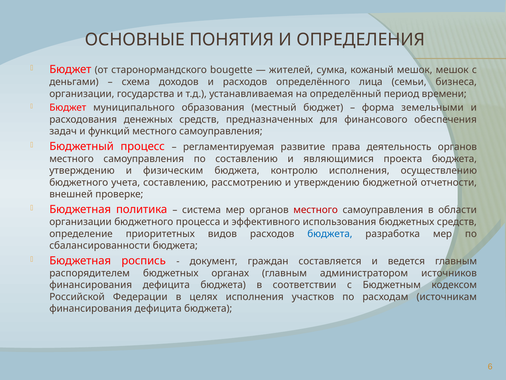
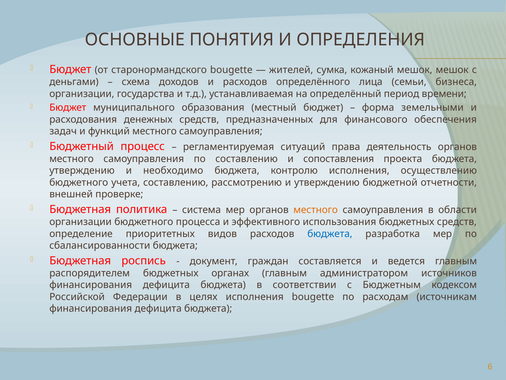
развитие: развитие -> ситуаций (303, 147)
являющимися: являющимися -> сопоставления (339, 159)
физическим: физическим -> необходимо (173, 171)
местного colour: red -> orange (316, 210)
исполнения участков: участков -> bougette (313, 296)
